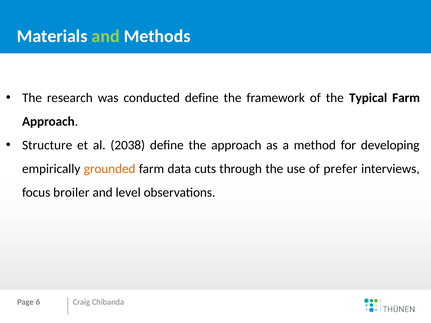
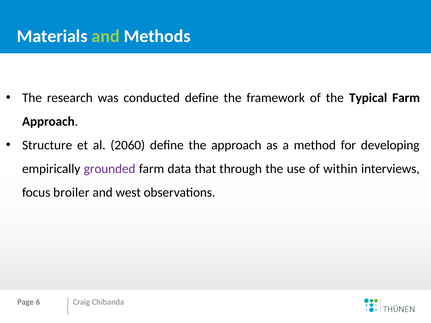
2038: 2038 -> 2060 (128, 145)
grounded colour: orange -> purple (110, 169)
cuts: cuts -> that (205, 169)
prefer: prefer -> within (340, 169)
level: level -> west (128, 193)
